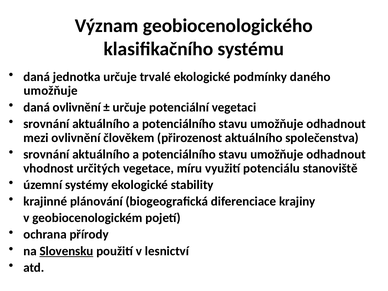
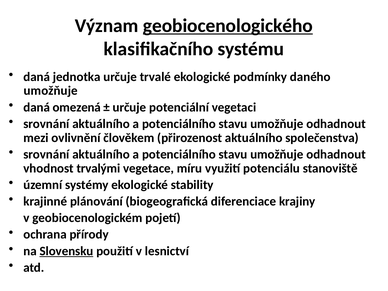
geobiocenologického underline: none -> present (228, 26)
daná ovlivnění: ovlivnění -> omezená (77, 107)
určitých: určitých -> trvalými (98, 168)
